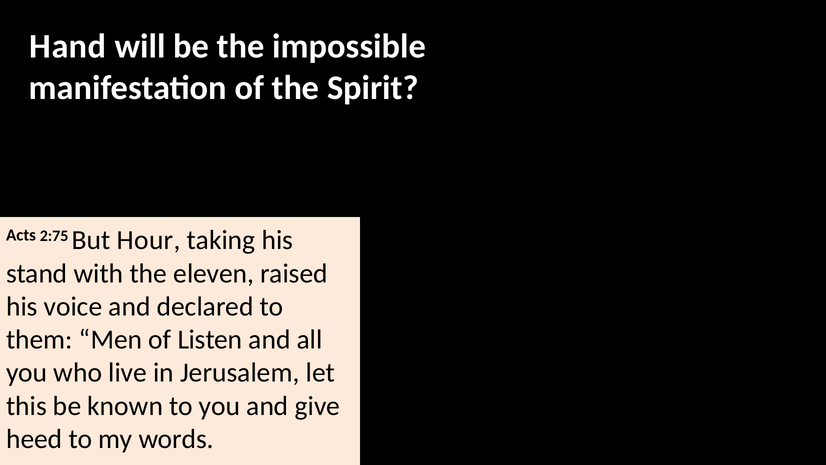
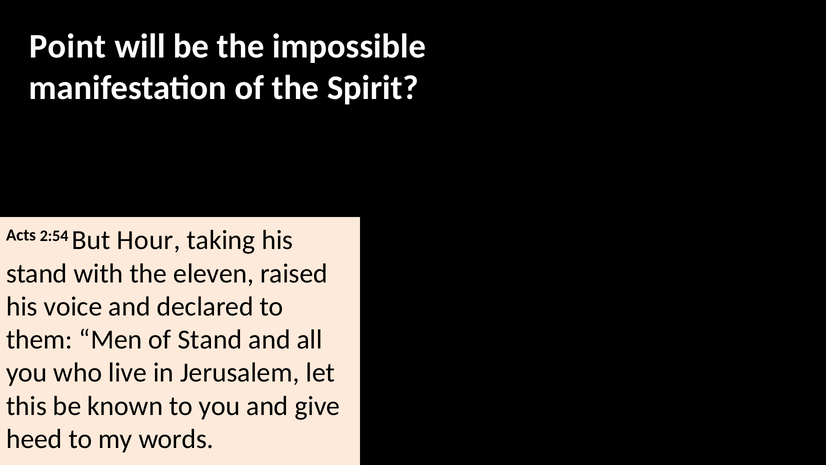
Hand: Hand -> Point (68, 46)
2:75: 2:75 -> 2:54 (54, 236)
of Listen: Listen -> Stand (210, 340)
